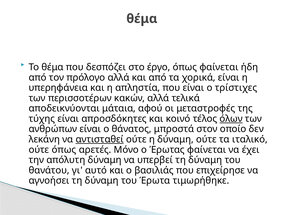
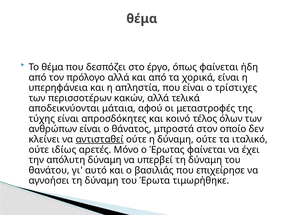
όλων underline: present -> none (231, 119)
λεκάνη: λεκάνη -> κλείνει (44, 140)
ούτε όπως: όπως -> ιδίως (64, 150)
